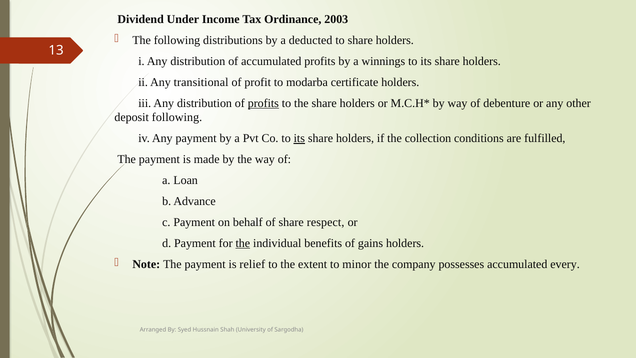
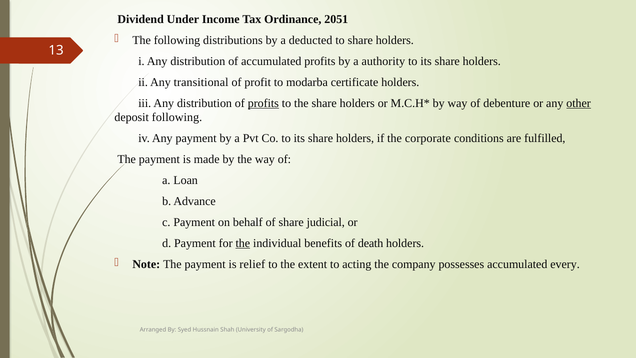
2003: 2003 -> 2051 (336, 19)
winnings: winnings -> authority (383, 61)
other underline: none -> present (579, 103)
its underline: present -> none (299, 138)
collection: collection -> corporate (428, 138)
respect: respect -> judicial (326, 222)
gains: gains -> death (371, 243)
minor: minor -> acting (357, 264)
